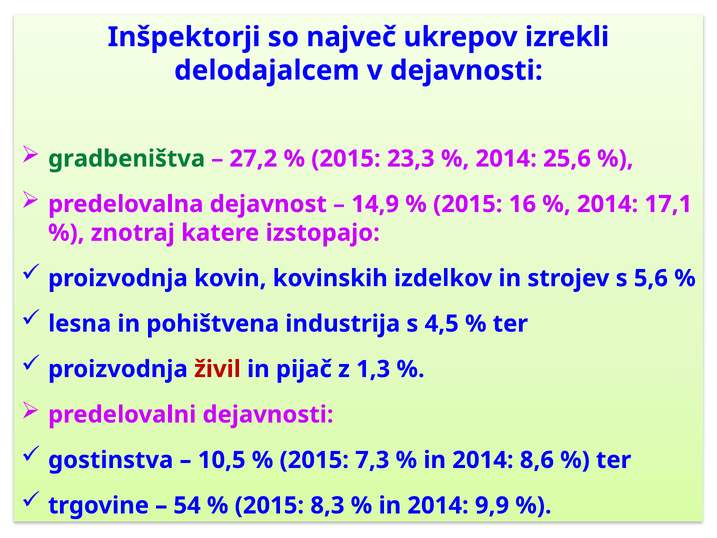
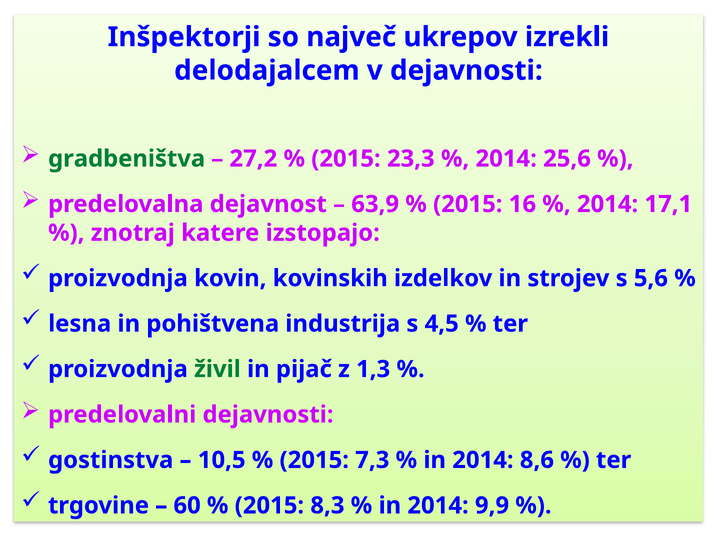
14,9: 14,9 -> 63,9 (375, 204)
živil colour: red -> green (217, 369)
54: 54 -> 60 (187, 505)
